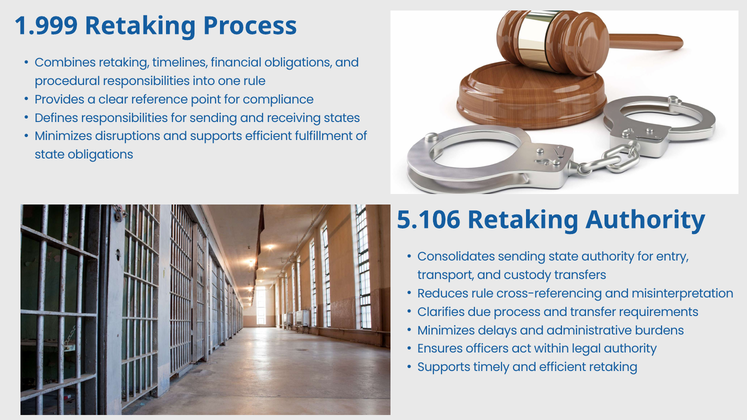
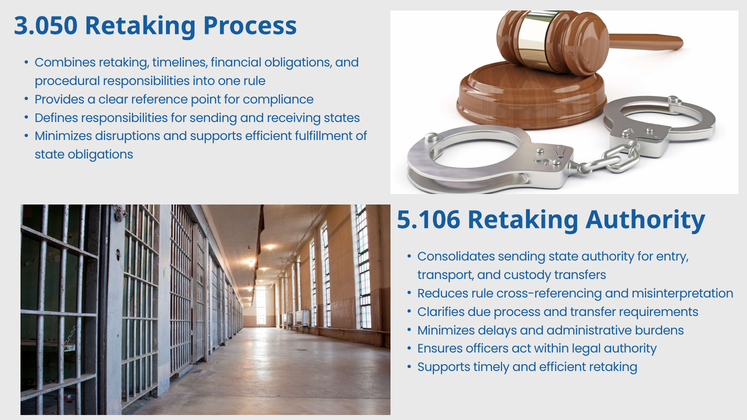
1.999: 1.999 -> 3.050 (46, 26)
